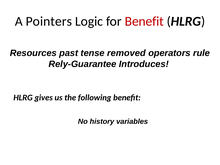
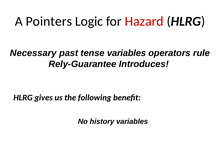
for Benefit: Benefit -> Hazard (144, 21)
Resources: Resources -> Necessary (33, 53)
tense removed: removed -> variables (126, 53)
